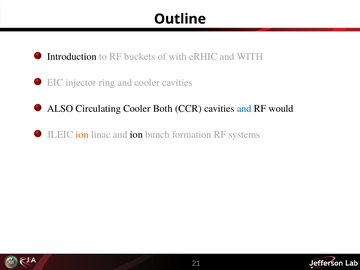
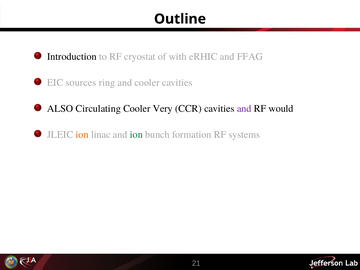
buckets: buckets -> cryostat (140, 57)
and WITH: WITH -> FFAG (250, 57)
injector: injector -> sources (81, 83)
Both: Both -> Very (163, 109)
and colour: blue -> purple (244, 109)
ion colour: black -> green (136, 135)
